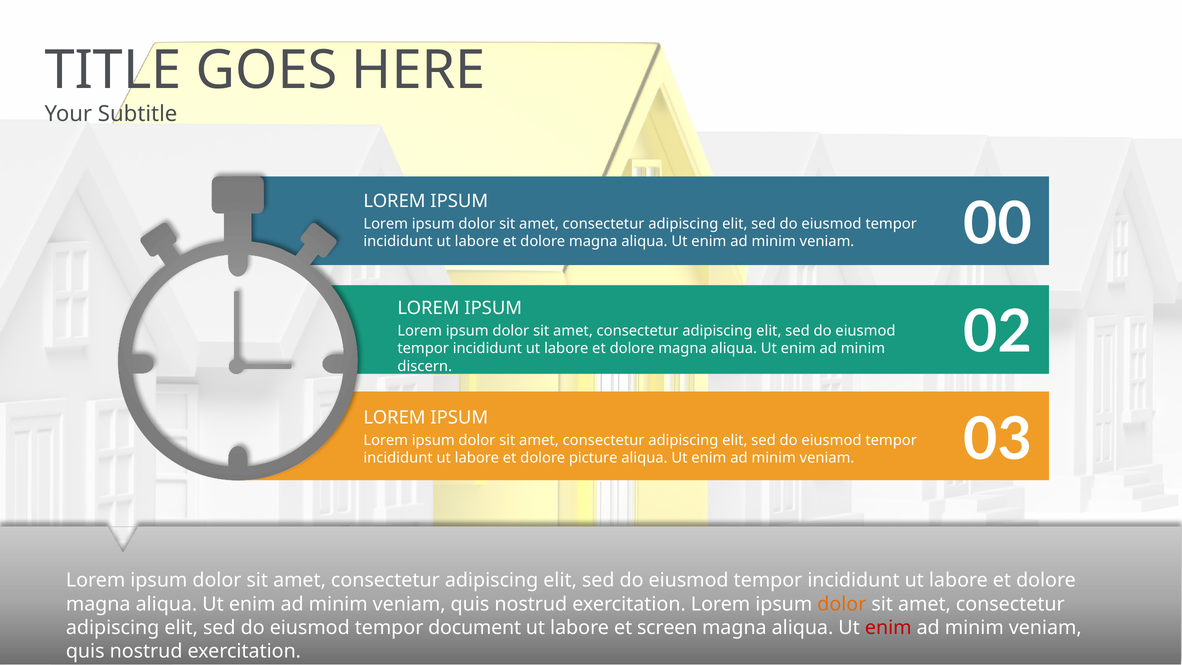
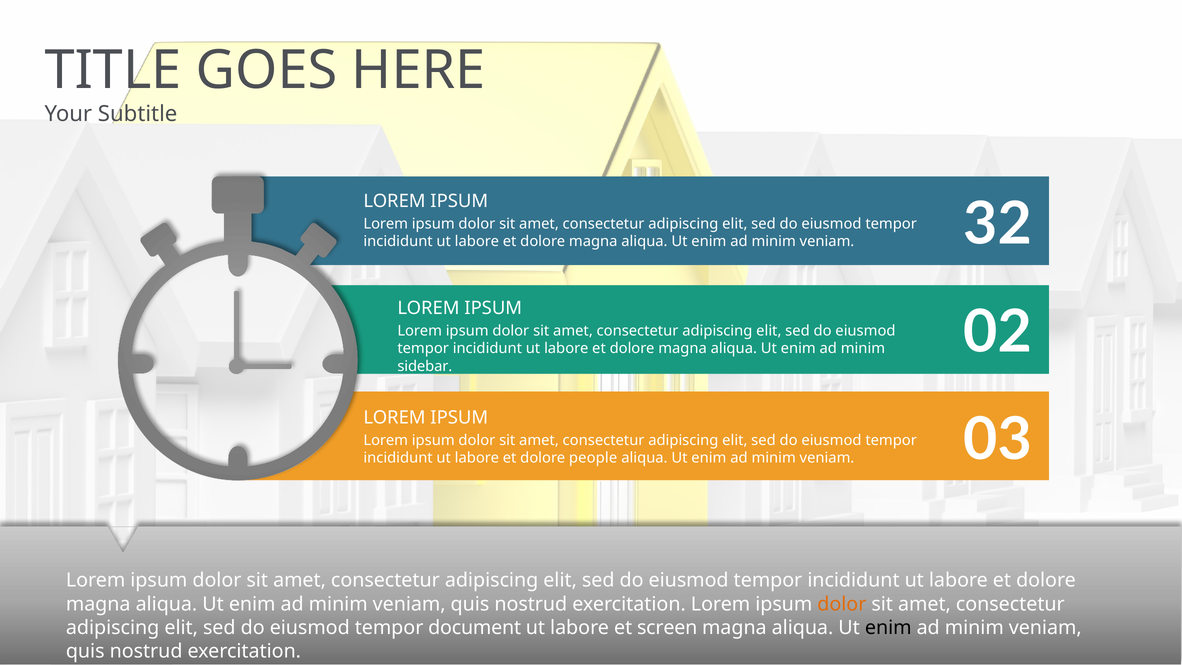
00: 00 -> 32 (998, 224)
discern: discern -> sidebar (425, 366)
picture: picture -> people (593, 458)
enim colour: red -> black (888, 628)
